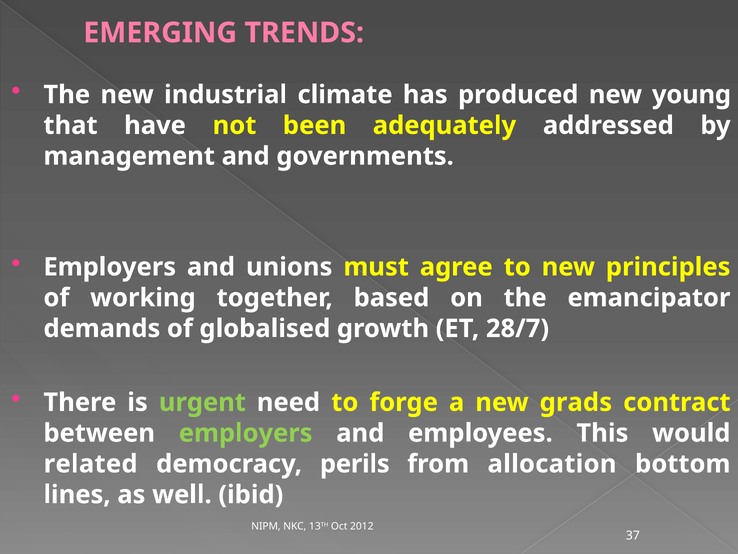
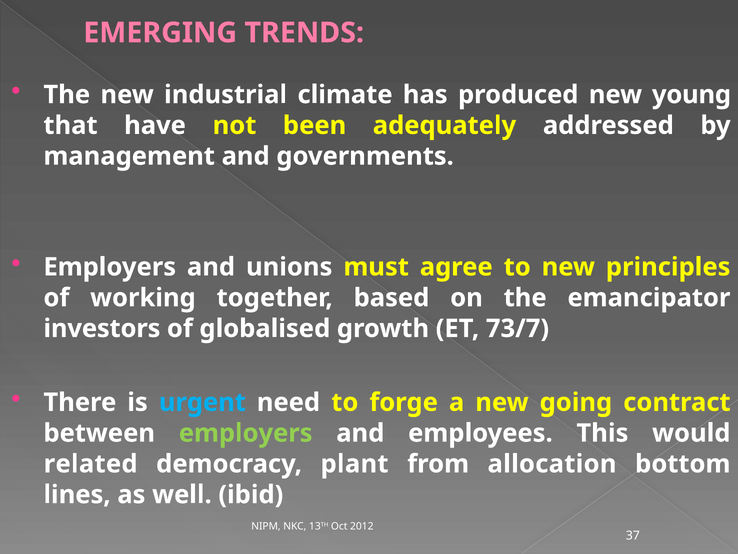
demands: demands -> investors (102, 328)
28/7: 28/7 -> 73/7 (517, 328)
urgent colour: light green -> light blue (202, 402)
grads: grads -> going (576, 402)
perils: perils -> plant (355, 464)
